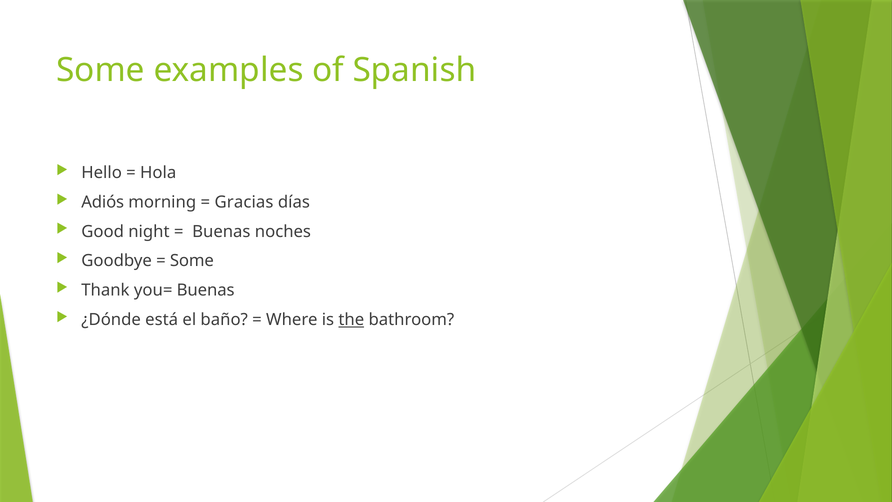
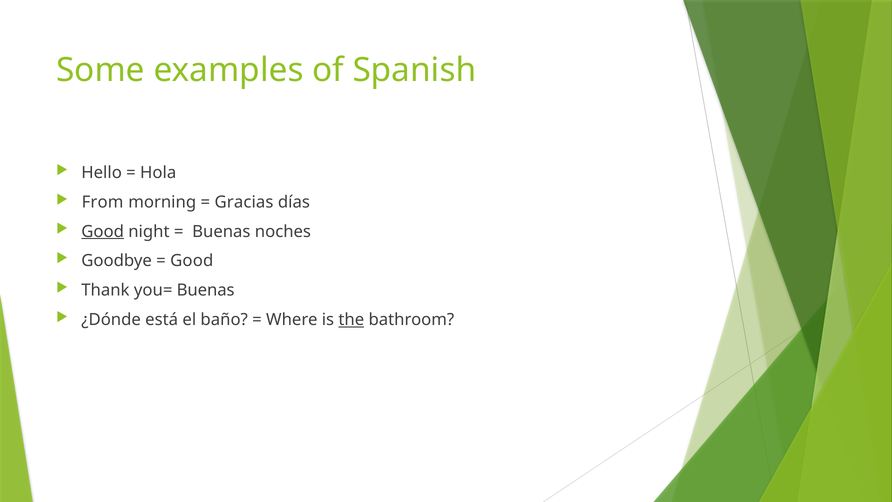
Adiós: Adiós -> From (103, 202)
Good underline: none -> present (103, 231)
Some: Some -> Good (192, 261)
